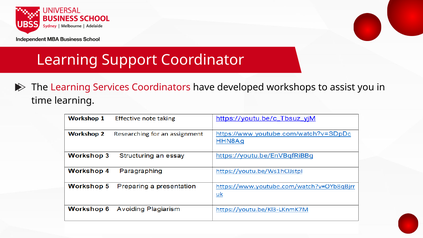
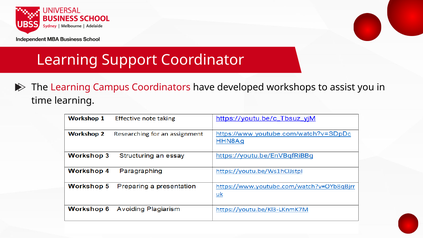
Services: Services -> Campus (111, 87)
